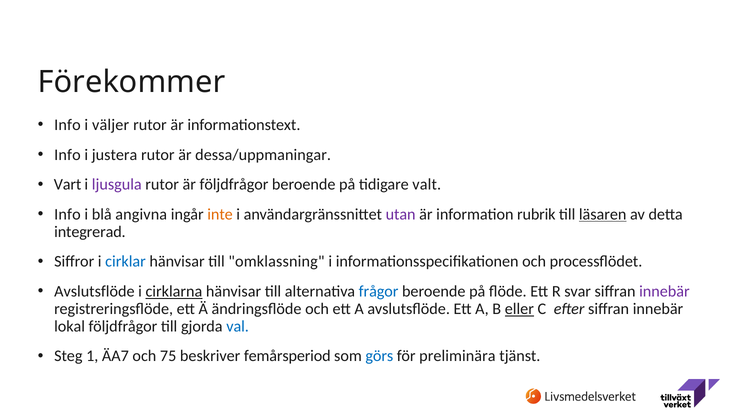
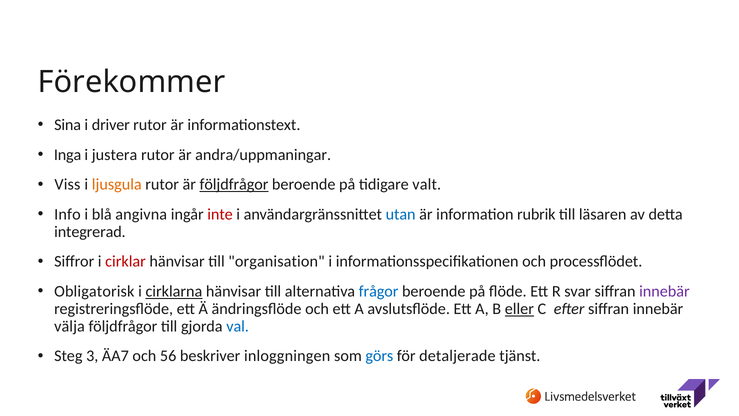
Info: Info -> Sina (68, 125)
väljer: väljer -> driver (111, 125)
Info: Info -> Inga (68, 155)
dessa/uppmaningar: dessa/uppmaningar -> andra/uppmaningar (263, 155)
Vart: Vart -> Viss (67, 184)
ljusgula colour: purple -> orange (117, 184)
följdfrågor underline: none -> present (234, 184)
inte colour: orange -> red (220, 214)
utan colour: purple -> blue (401, 214)
läsaren underline: present -> none (603, 214)
cirklar colour: blue -> red (126, 261)
omklassning: omklassning -> organisation (276, 261)
Avslutsflöde: Avslutsflöde -> Obligatorisk (94, 291)
lokal: lokal -> välja (70, 326)
1: 1 -> 3 (92, 356)
75: 75 -> 56 (168, 356)
femårsperiod: femårsperiod -> inloggningen (287, 356)
preliminära: preliminära -> detaljerade (457, 356)
